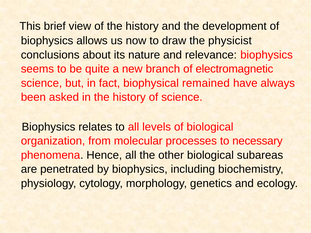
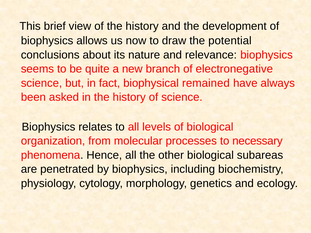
physicist: physicist -> potential (230, 41)
electromagnetic: electromagnetic -> electronegative (234, 69)
